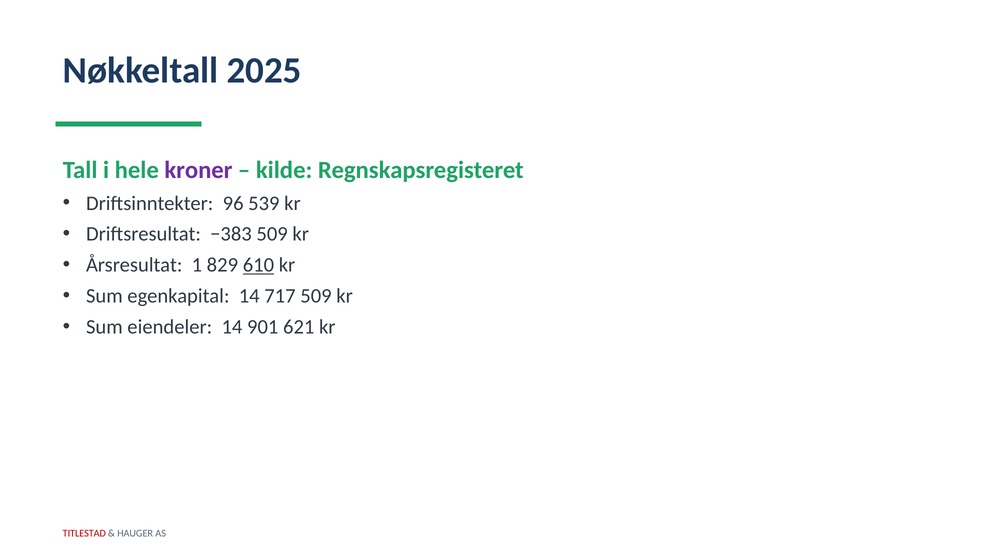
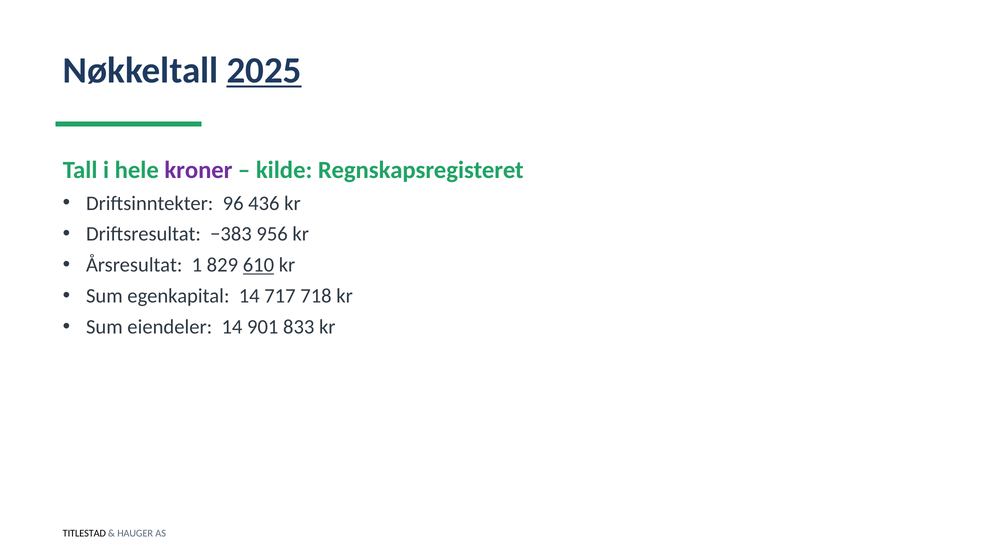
2025 underline: none -> present (264, 71)
539: 539 -> 436 (264, 203)
−383 509: 509 -> 956 (272, 234)
717 509: 509 -> 718 (316, 296)
621: 621 -> 833 (299, 327)
TITLESTAD colour: red -> black (84, 533)
